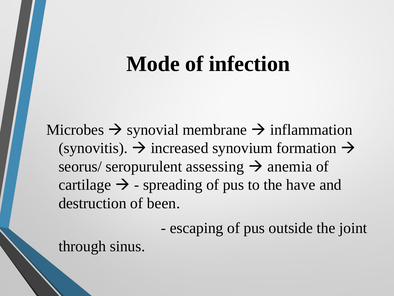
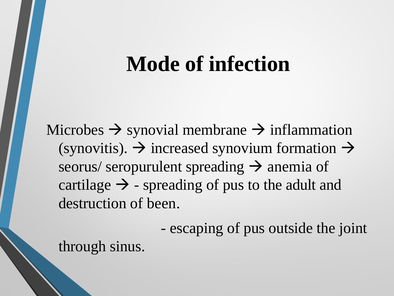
seropurulent assessing: assessing -> spreading (215, 166)
have: have -> adult (301, 185)
